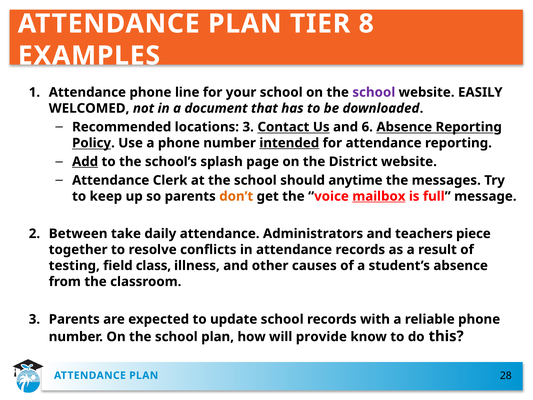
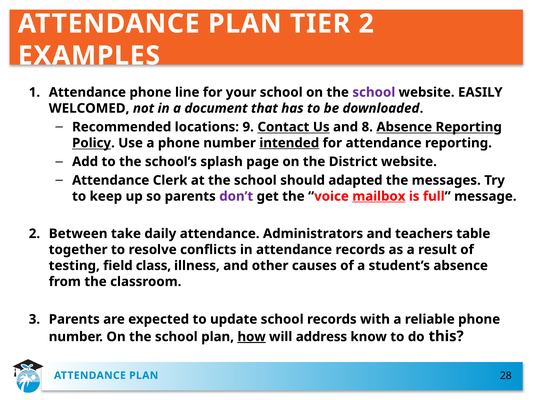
TIER 8: 8 -> 2 (366, 24)
locations 3: 3 -> 9 (248, 127)
6: 6 -> 8 (367, 127)
Add underline: present -> none (85, 162)
anytime: anytime -> adapted (355, 180)
don’t colour: orange -> purple (236, 196)
piece: piece -> table (473, 234)
how underline: none -> present (252, 337)
provide: provide -> address (321, 337)
